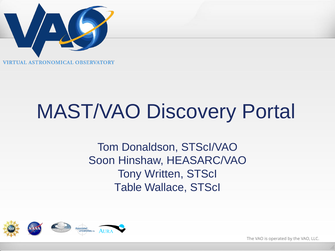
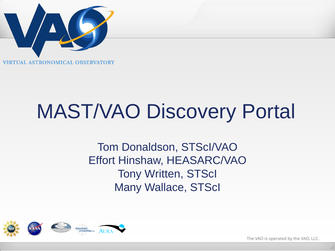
Soon: Soon -> Effort (102, 161)
Table: Table -> Many (128, 188)
